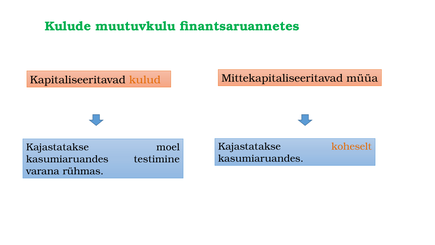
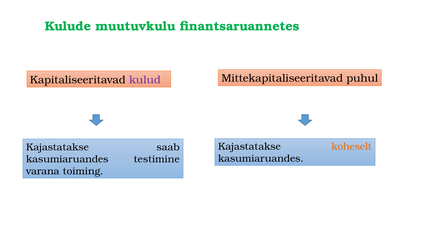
kulud colour: orange -> purple (145, 80)
müüa: müüa -> puhul (362, 78)
moel: moel -> saab (168, 147)
rühmas: rühmas -> toiming (83, 171)
